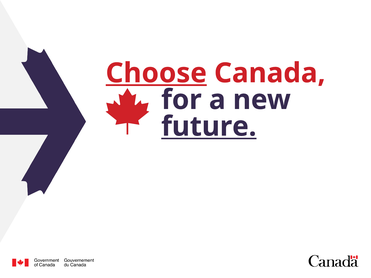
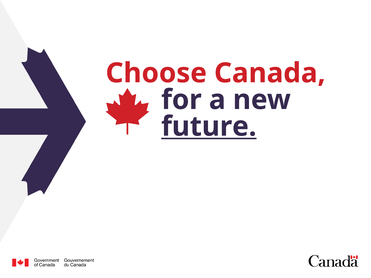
Choose underline: present -> none (156, 73)
